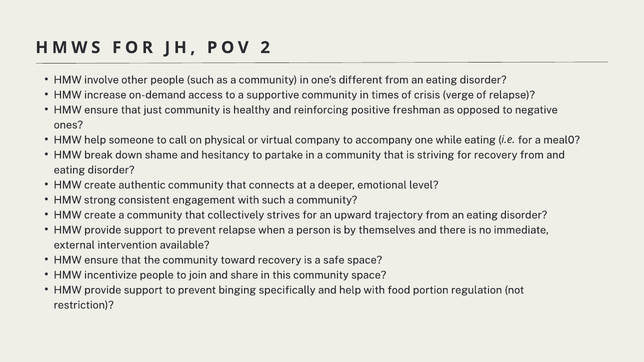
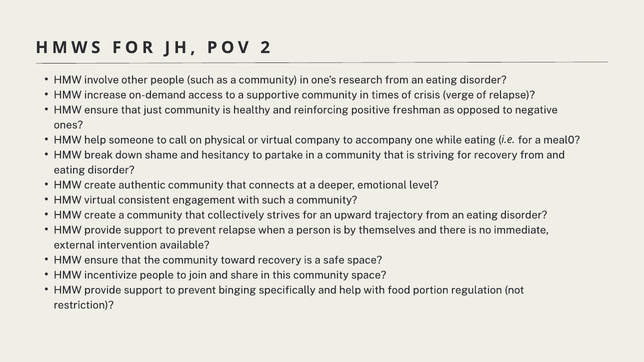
different: different -> research (361, 80)
HMW strong: strong -> virtual (100, 200)
